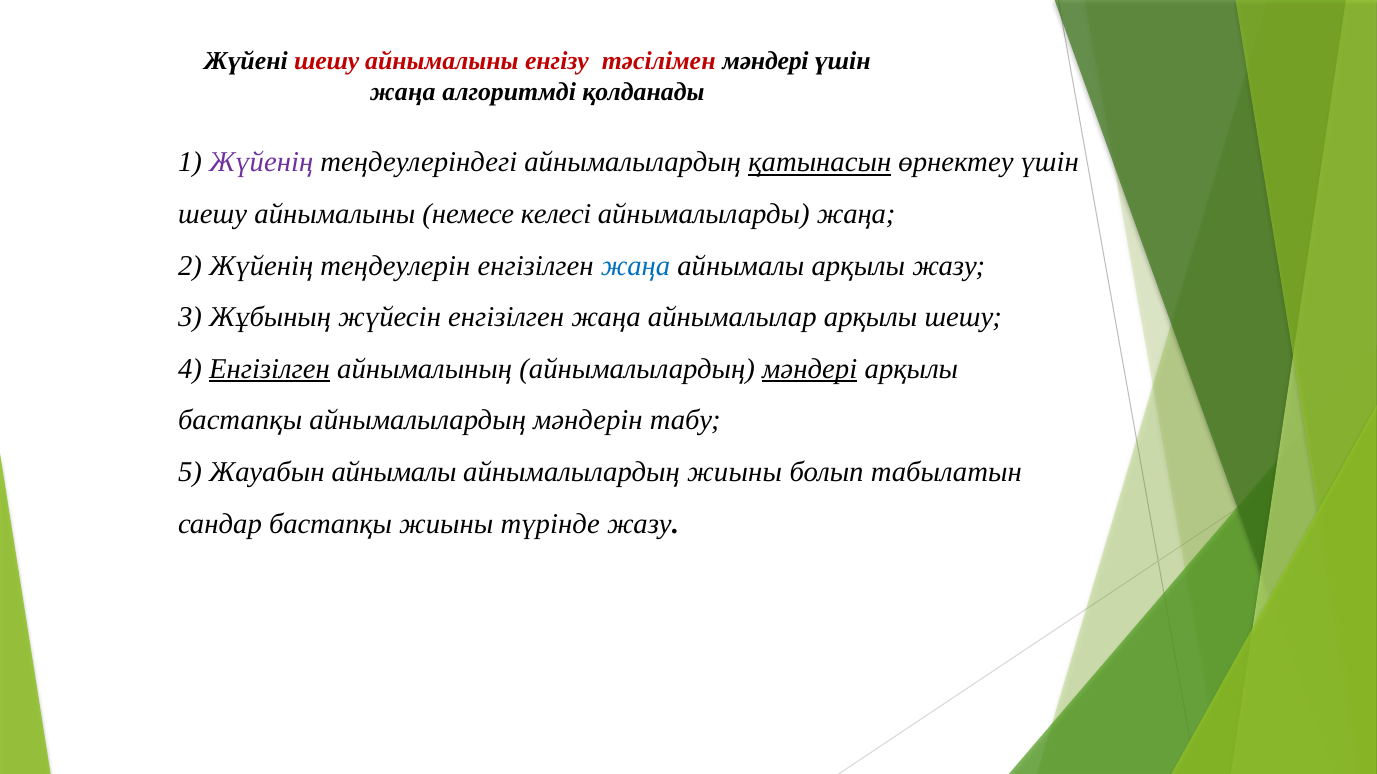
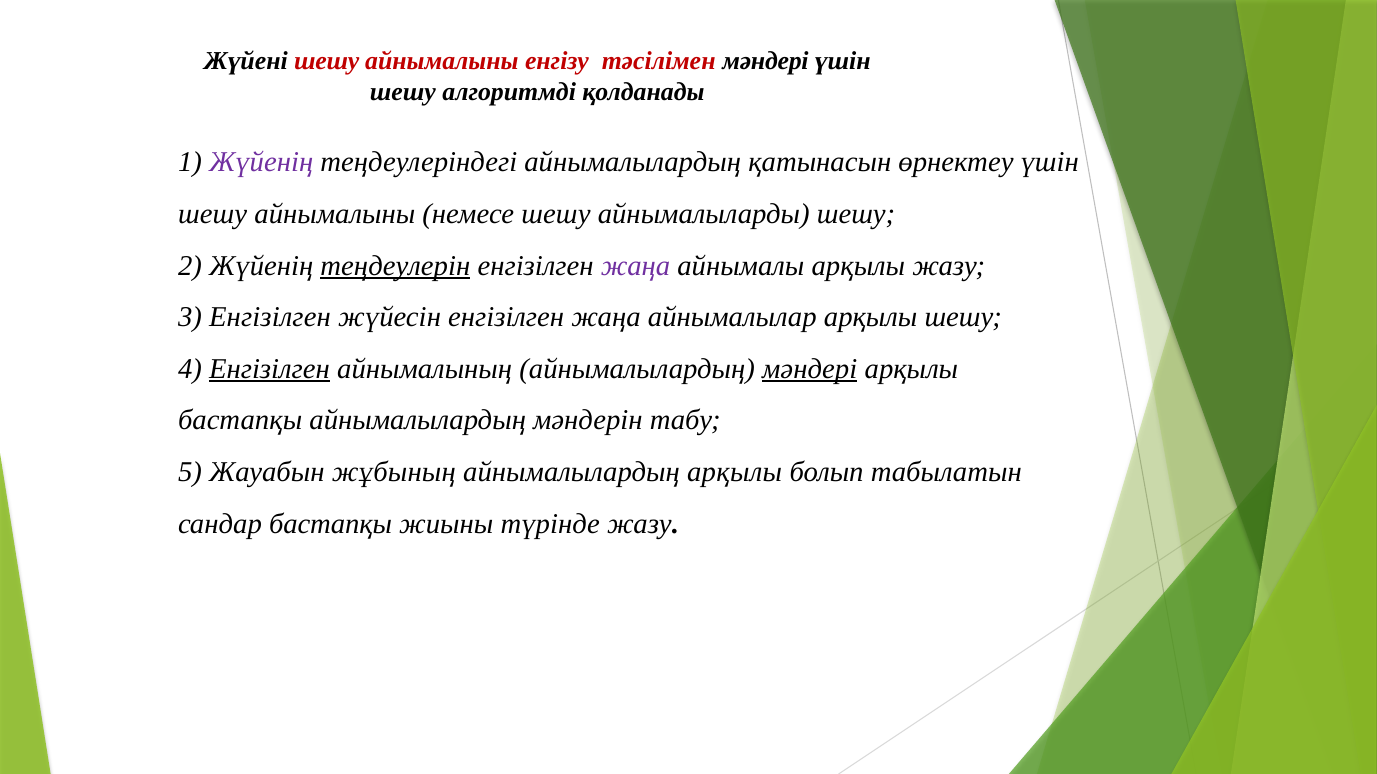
жаңа: жаңа -> шешу (403, 92)
қатынасын underline: present -> none (820, 163)
немесе келесі: келесі -> шешу (556, 214)
айнымалыларды жаңа: жаңа -> шешу (856, 214)
теңдеулерін underline: none -> present (395, 266)
жаңа colour: blue -> purple (636, 266)
3 Жұбының: Жұбының -> Енгізілген (270, 317)
Жауабын айнымалы: айнымалы -> жұбының (394, 472)
айнымалылардың жиыны: жиыны -> арқылы (735, 472)
